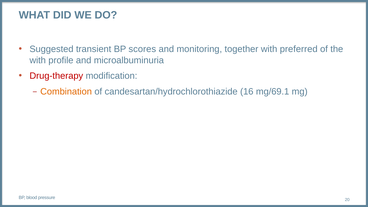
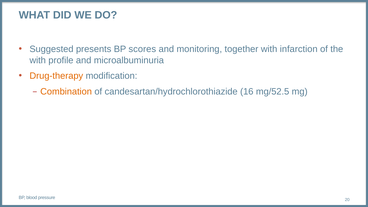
transient: transient -> presents (94, 49)
preferred: preferred -> infarction (299, 49)
Drug-therapy colour: red -> orange (56, 76)
mg/69.1: mg/69.1 -> mg/52.5 (273, 92)
